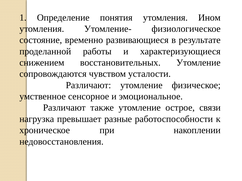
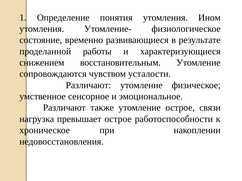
восстановительных: восстановительных -> восстановительным (120, 63)
превышает разные: разные -> острое (118, 119)
